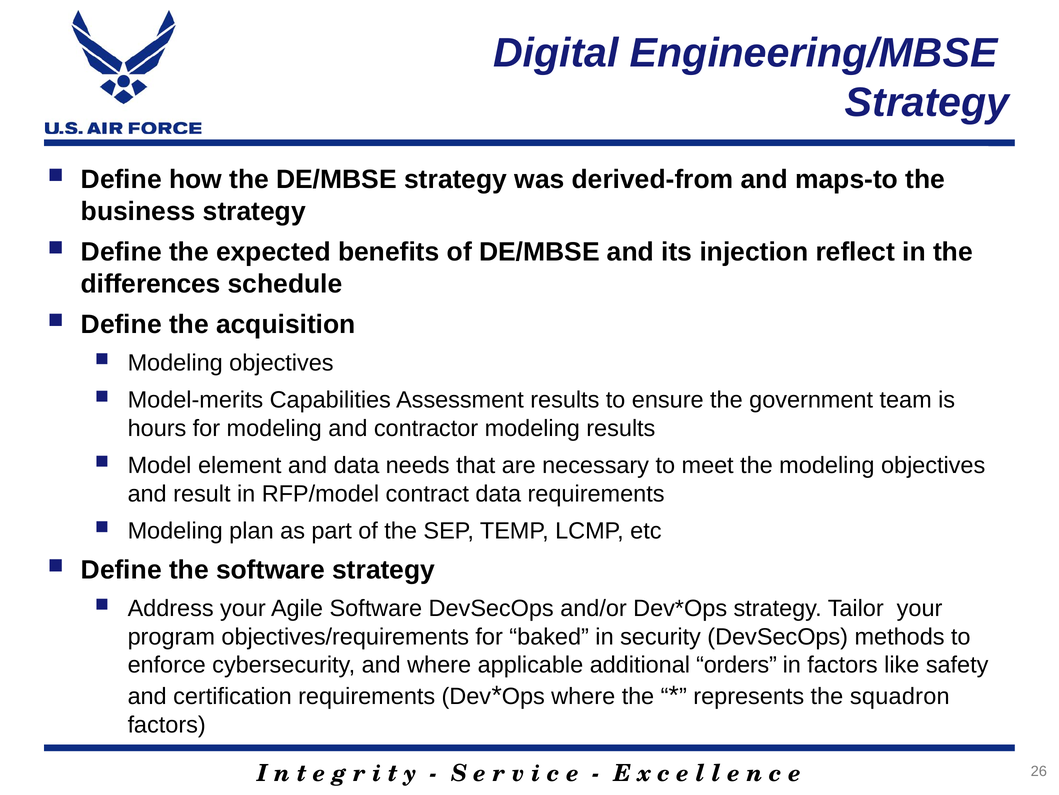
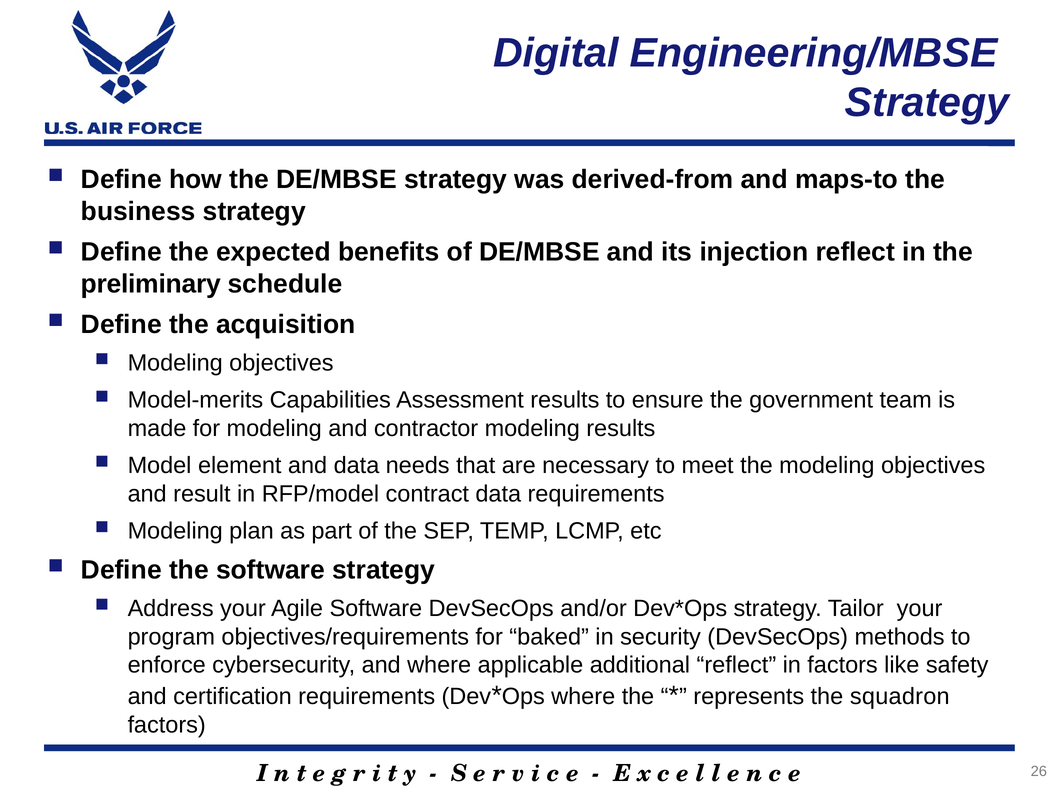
differences: differences -> preliminary (151, 283)
hours: hours -> made (157, 428)
additional orders: orders -> reflect (736, 664)
